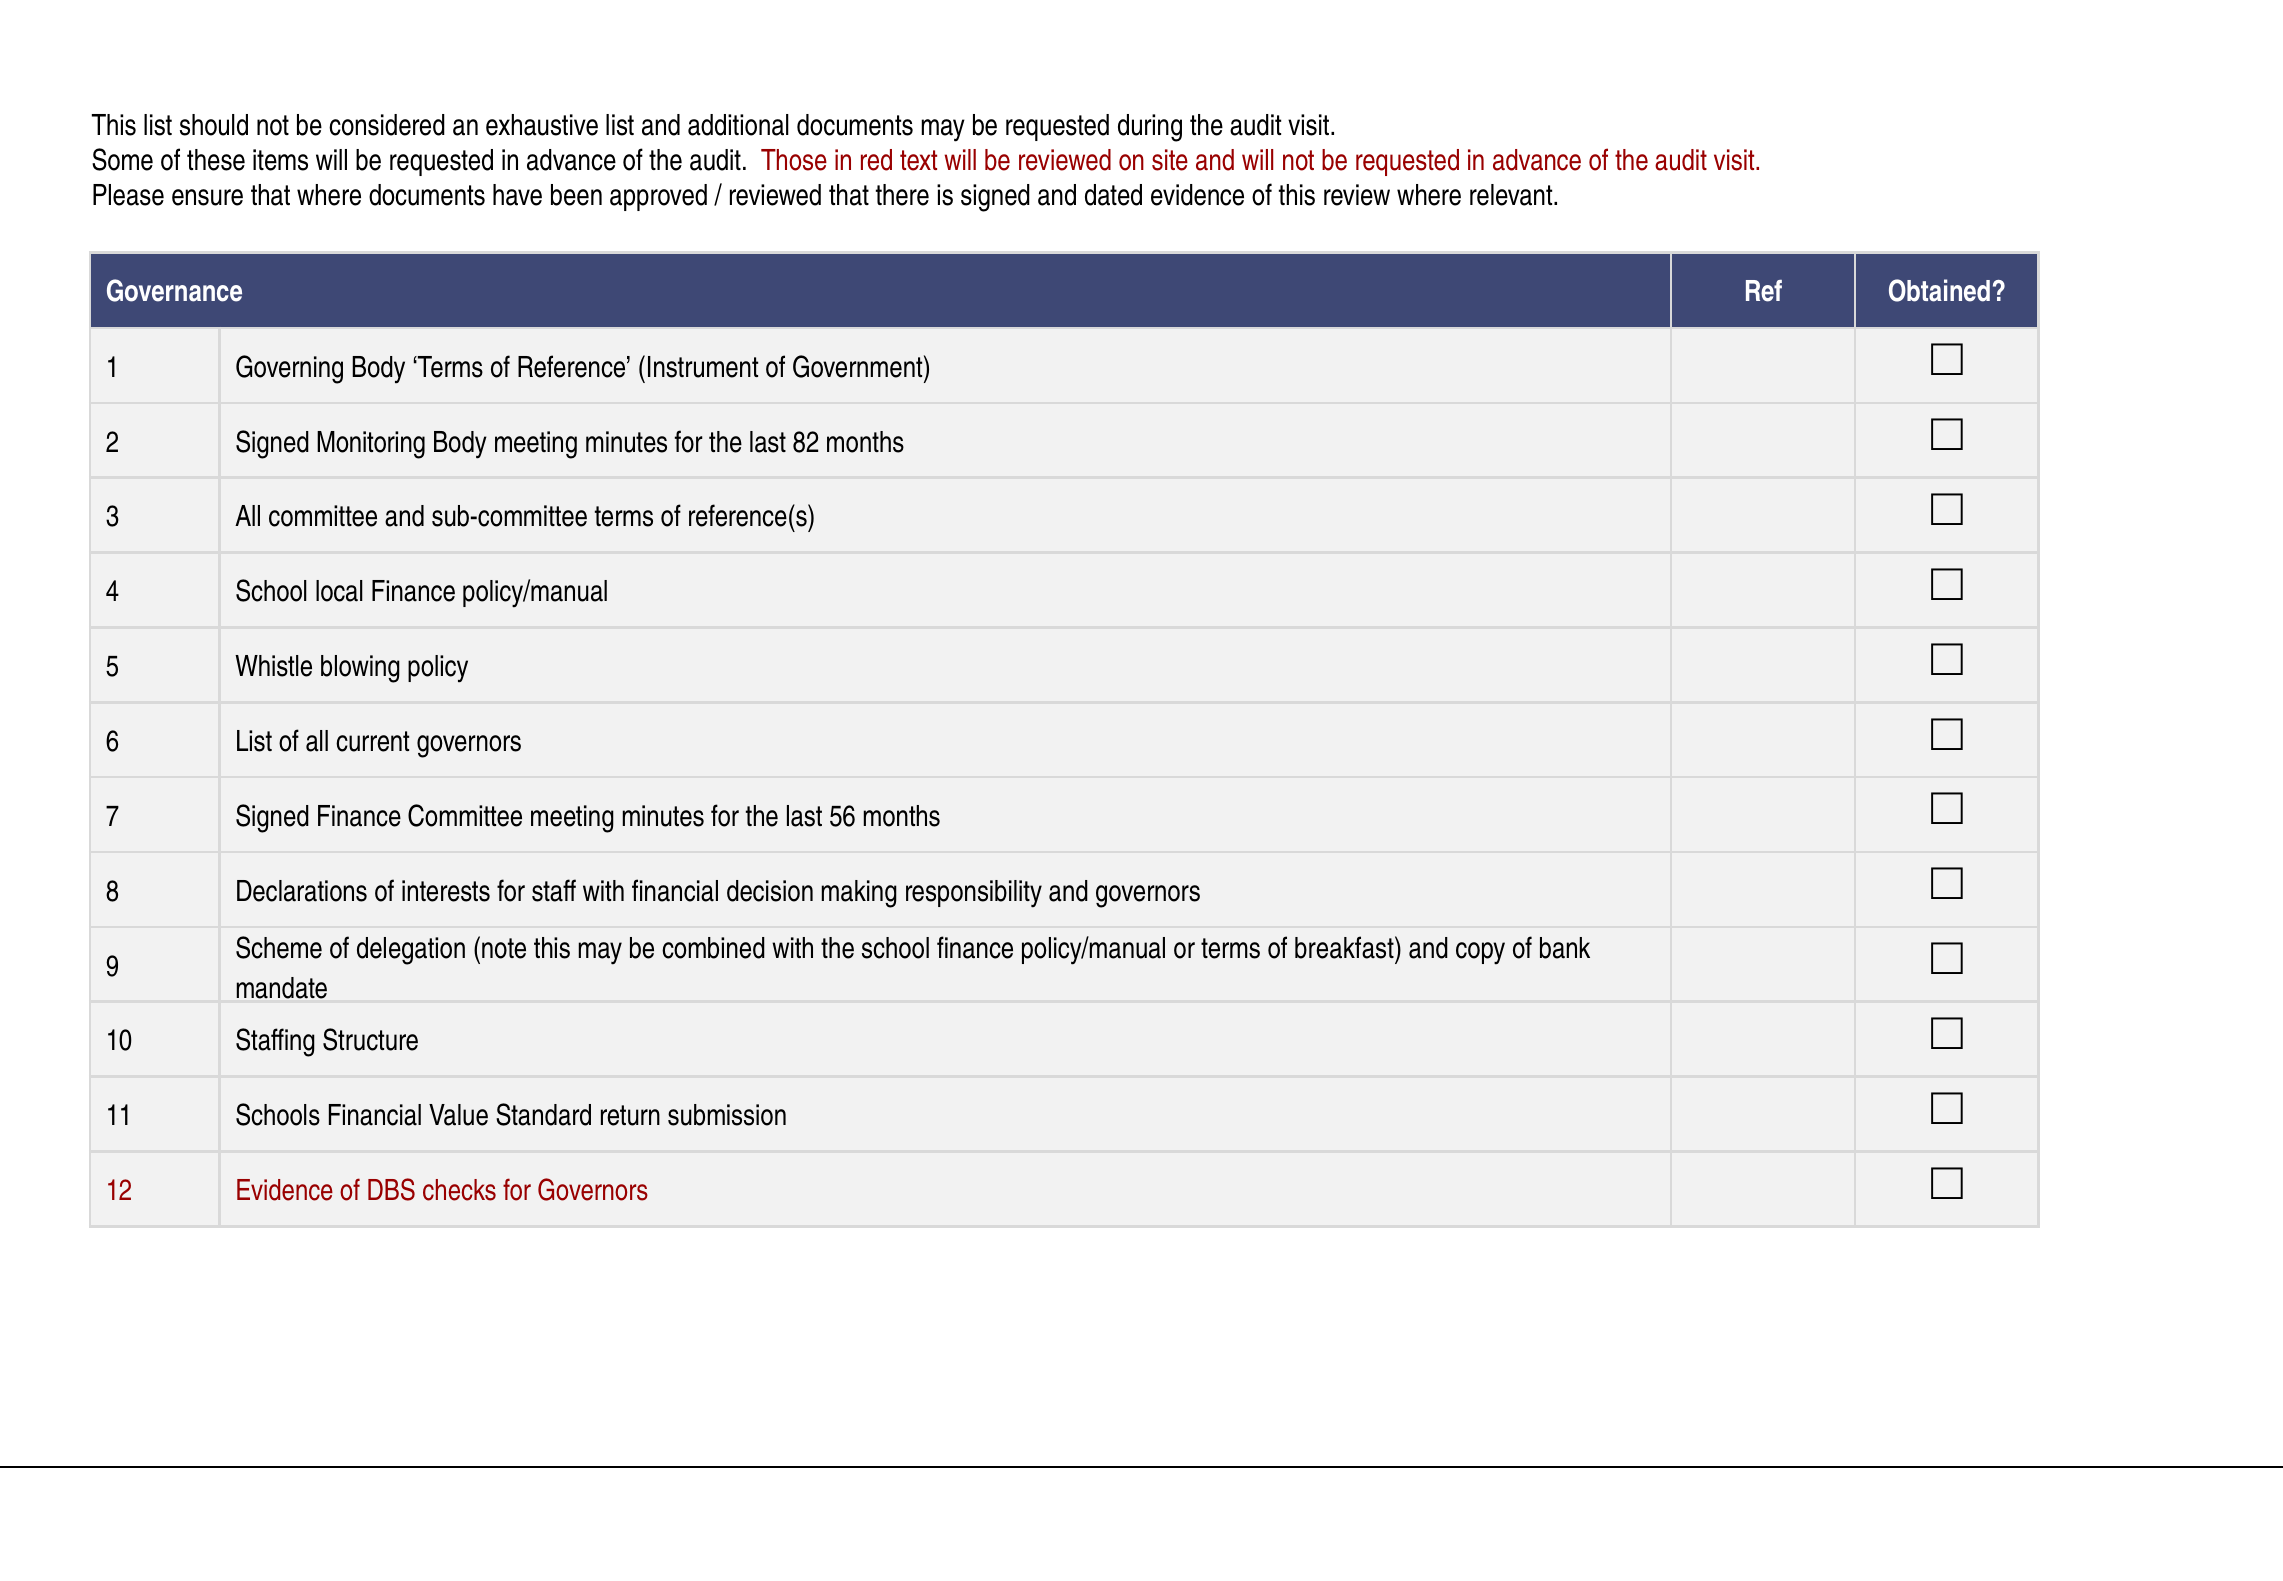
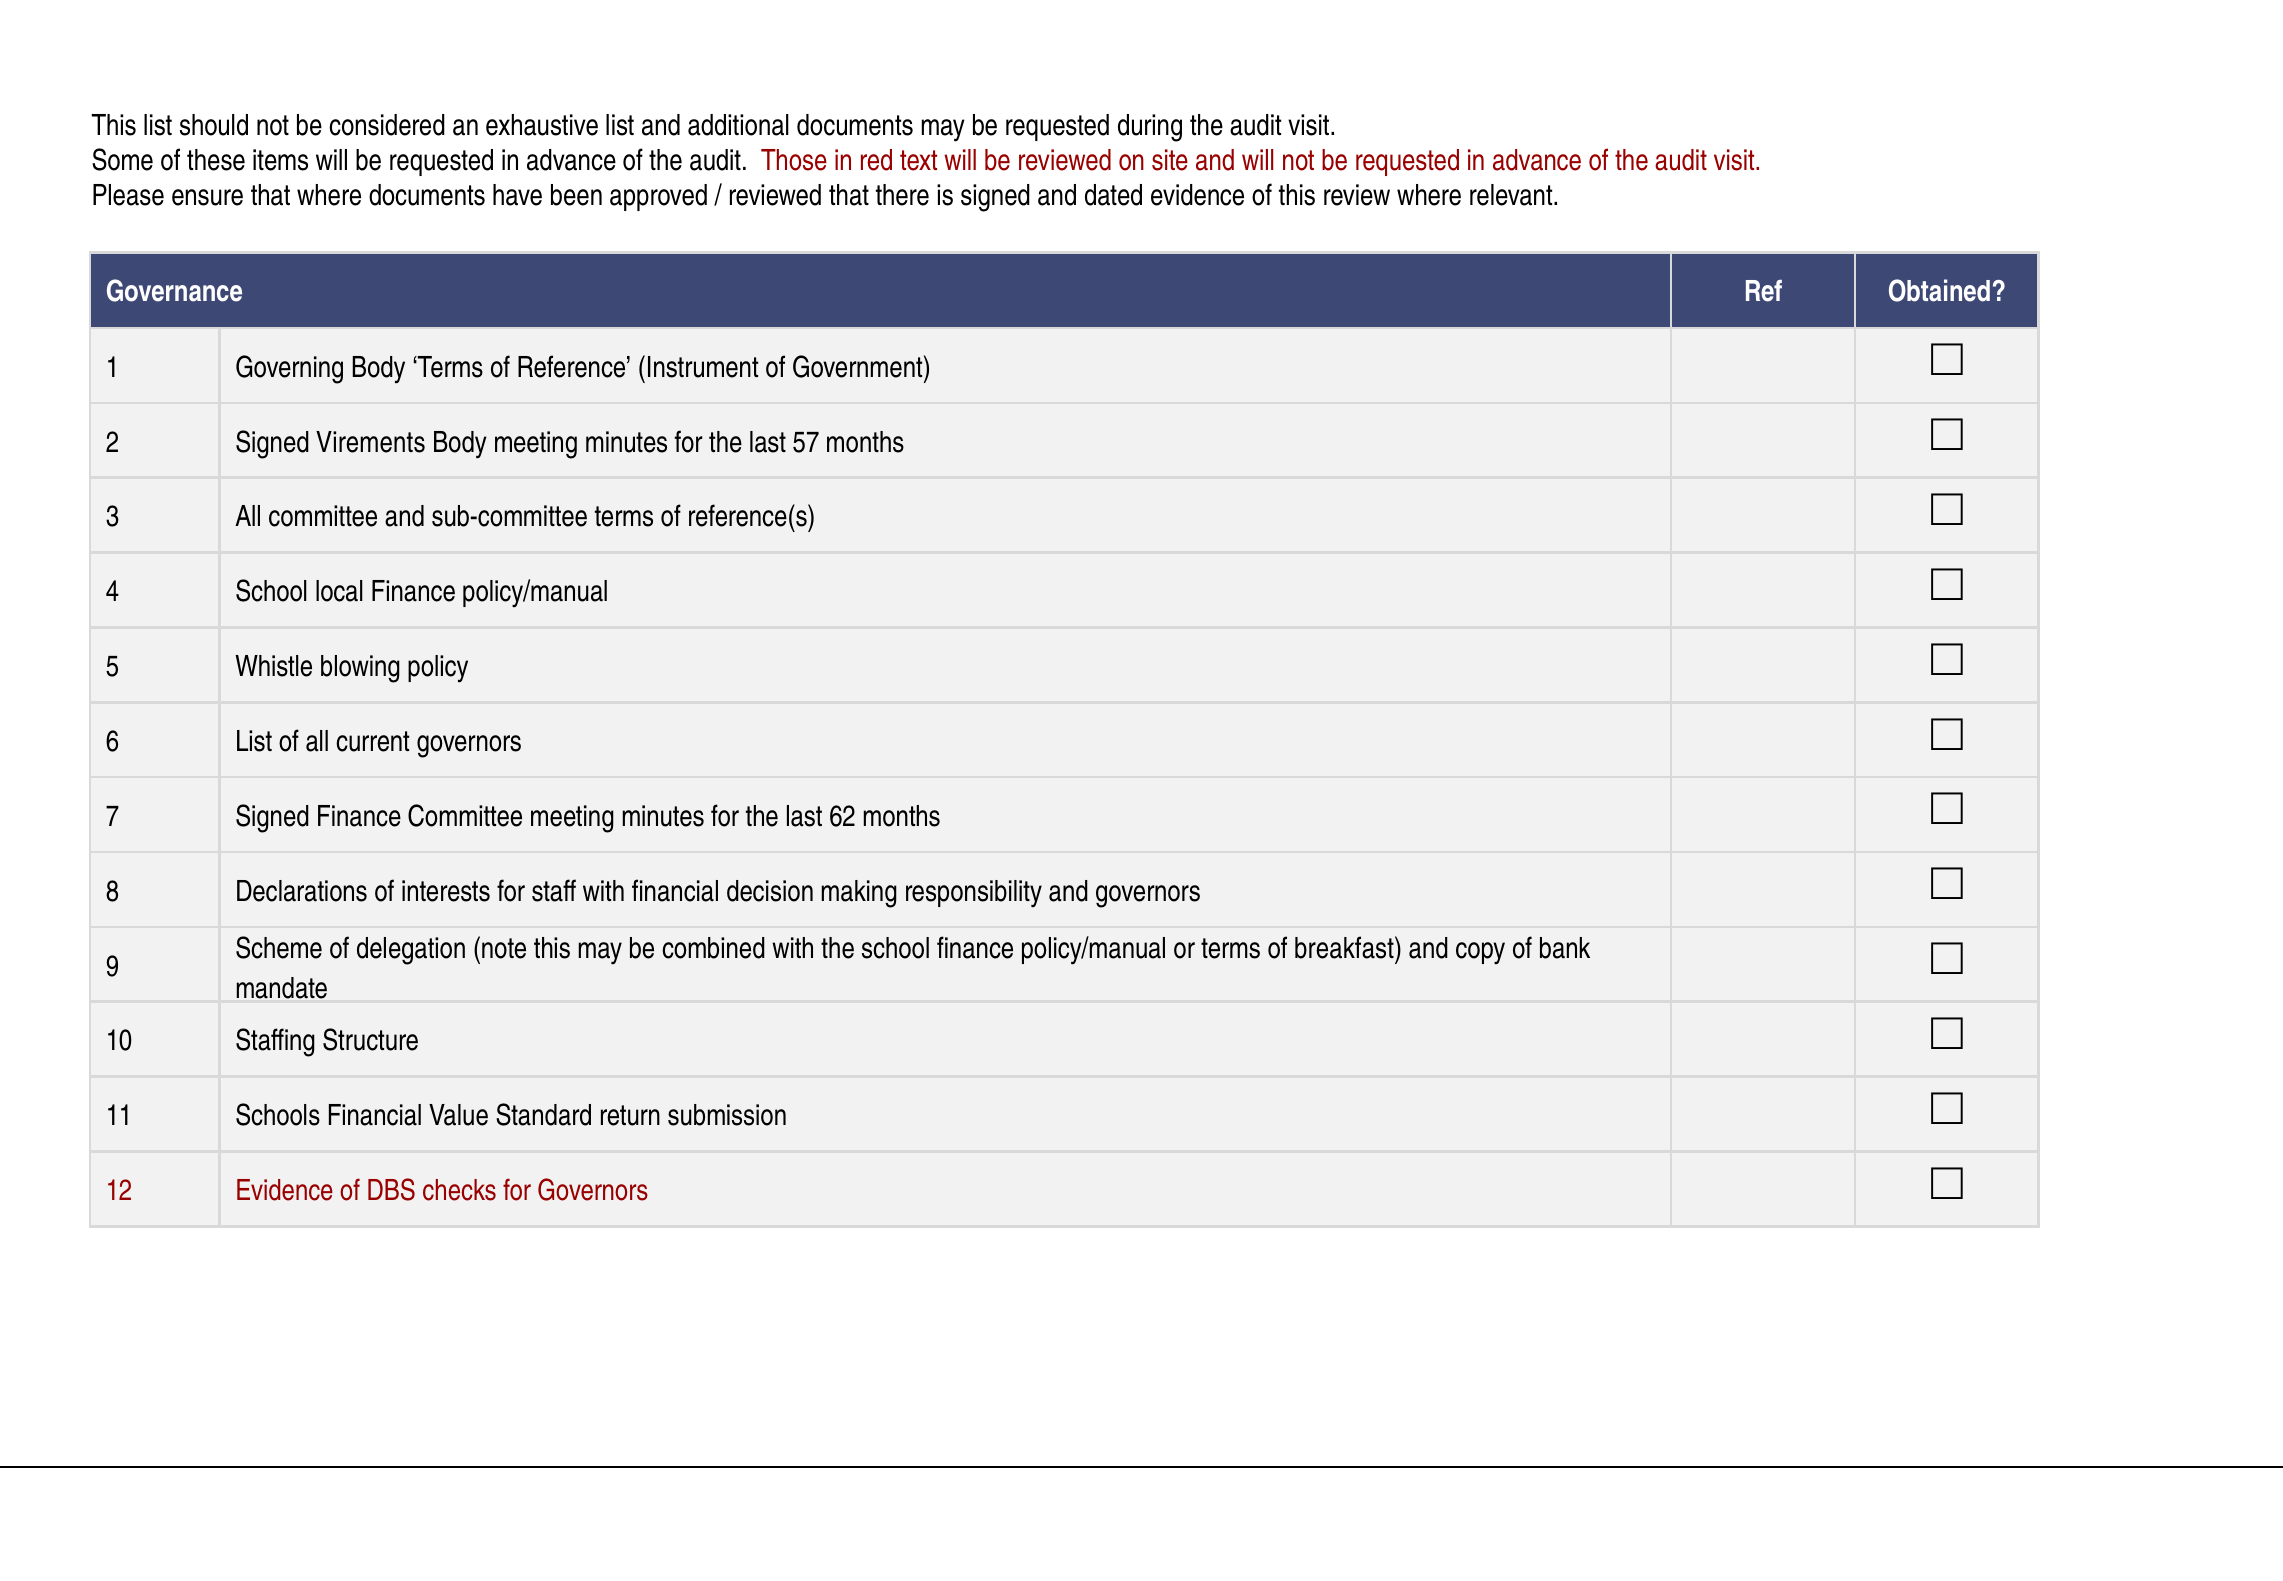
Monitoring: Monitoring -> Virements (371, 442)
82: 82 -> 57 (806, 442)
56: 56 -> 62 (843, 816)
